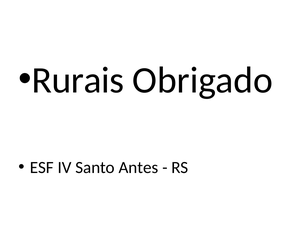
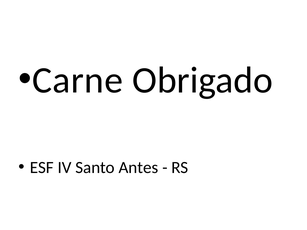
Rurais: Rurais -> Carne (77, 80)
